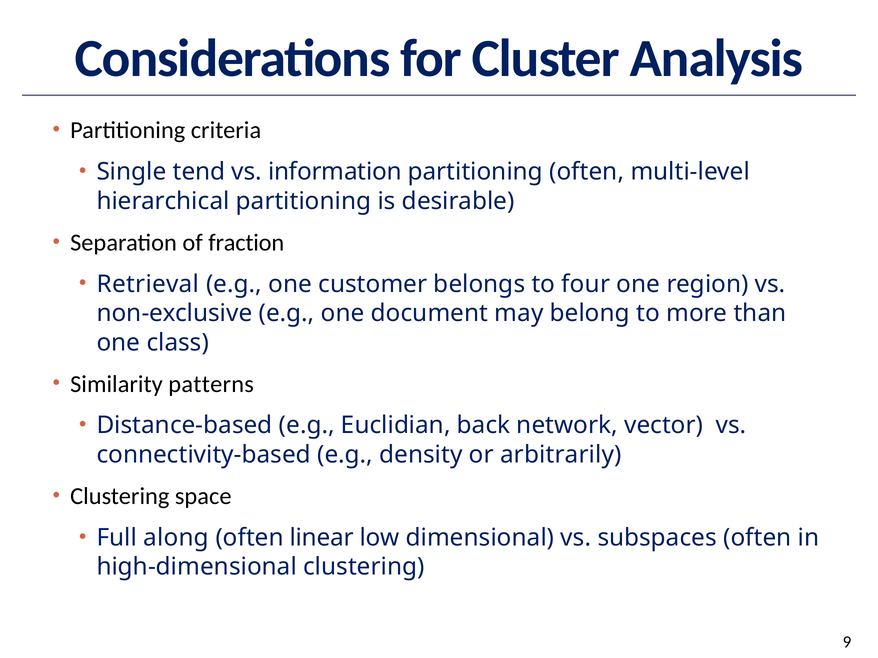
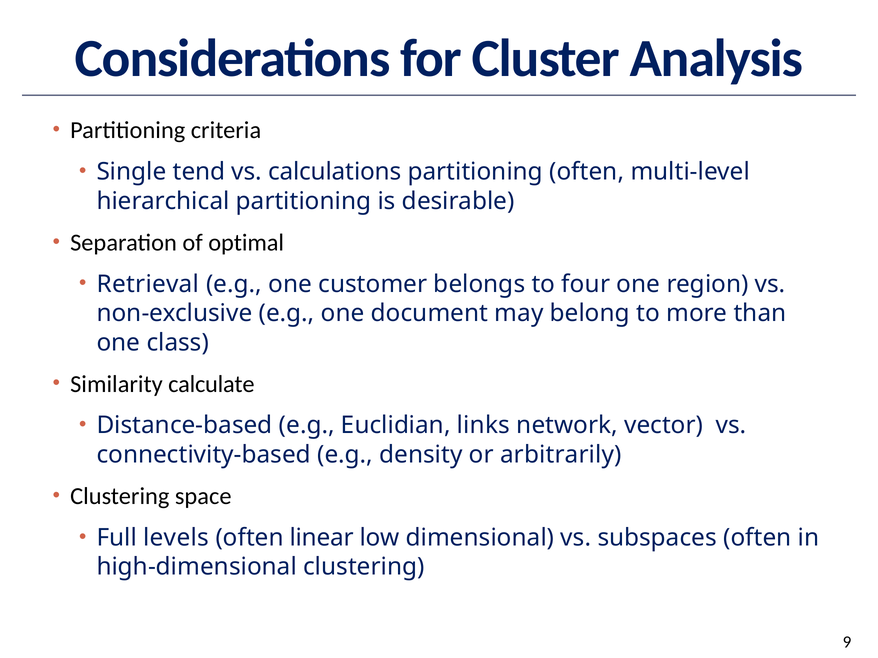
information: information -> calculations (335, 172)
fraction: fraction -> optimal (246, 243)
patterns: patterns -> calculate (211, 384)
back: back -> links (483, 426)
along: along -> levels (176, 538)
